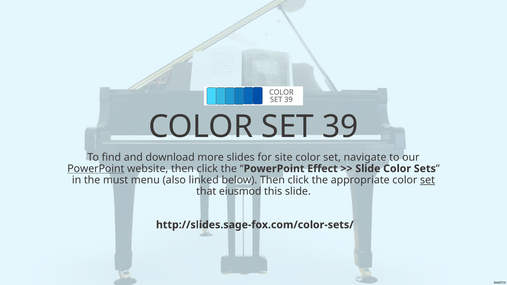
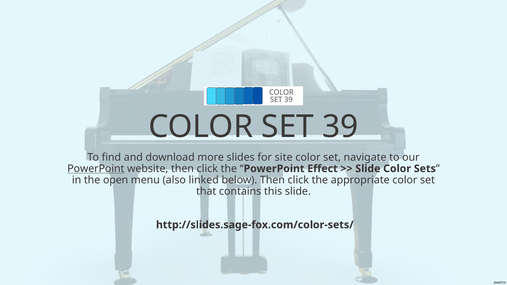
must: must -> open (116, 180)
set underline: present -> none (427, 180)
eiusmod: eiusmod -> contains (240, 192)
